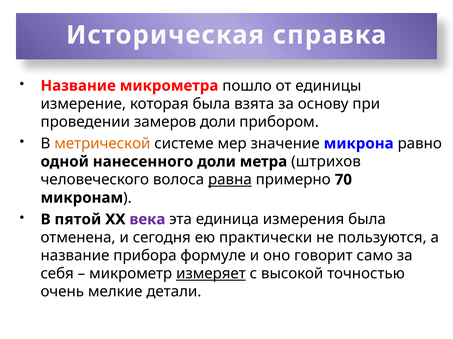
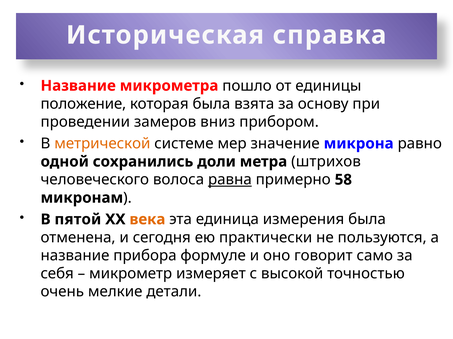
измерение: измерение -> положение (83, 104)
замеров доли: доли -> вниз (218, 122)
нанесенного: нанесенного -> сохранились (143, 162)
70: 70 -> 58 (343, 180)
века colour: purple -> orange (147, 220)
измеряет underline: present -> none (211, 274)
